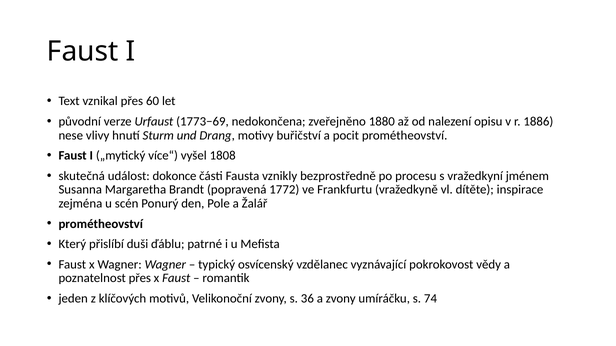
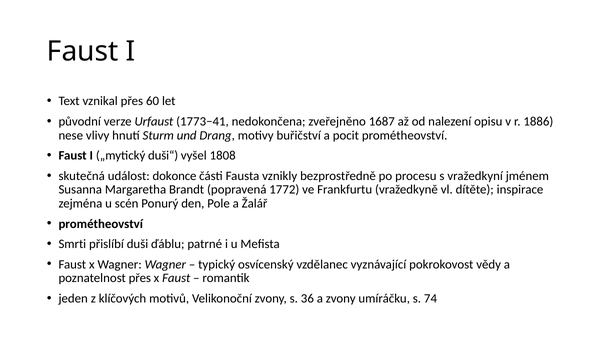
1773−69: 1773−69 -> 1773−41 (202, 122)
1880: 1880 -> 1687 (382, 122)
více“: více“ -> duši“ (163, 156)
Který: Který -> Smrti (72, 244)
